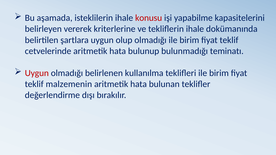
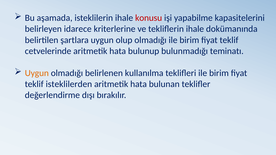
vererek: vererek -> idarece (78, 29)
Uygun colour: red -> orange (37, 73)
malzemenin: malzemenin -> isteklilerden (69, 84)
